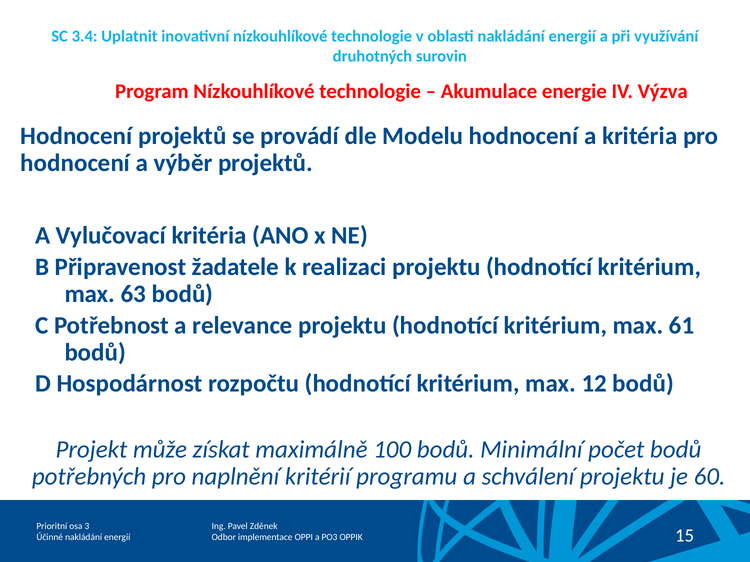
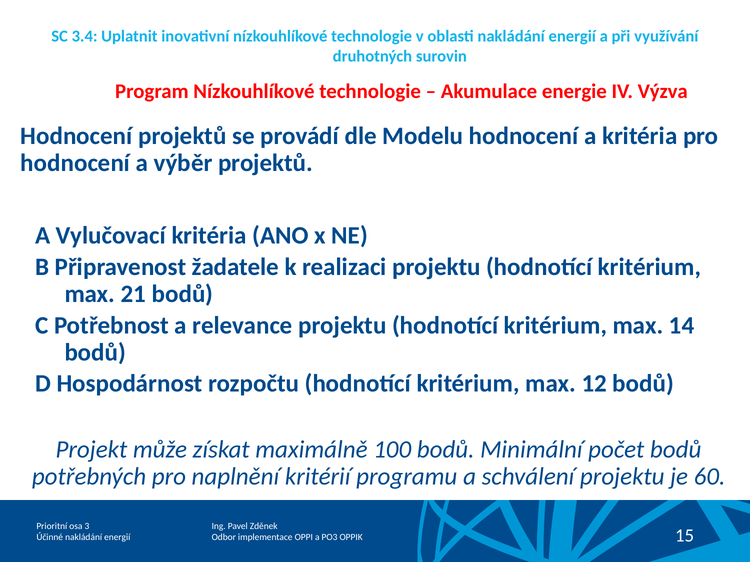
63: 63 -> 21 (133, 294)
61: 61 -> 14 (682, 326)
